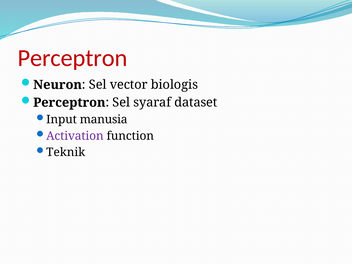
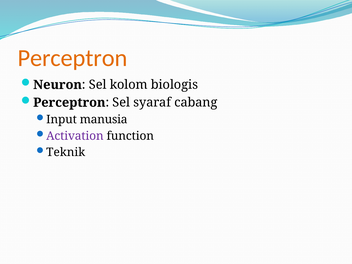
Perceptron colour: red -> orange (73, 58)
vector: vector -> kolom (129, 85)
dataset: dataset -> cabang (196, 103)
